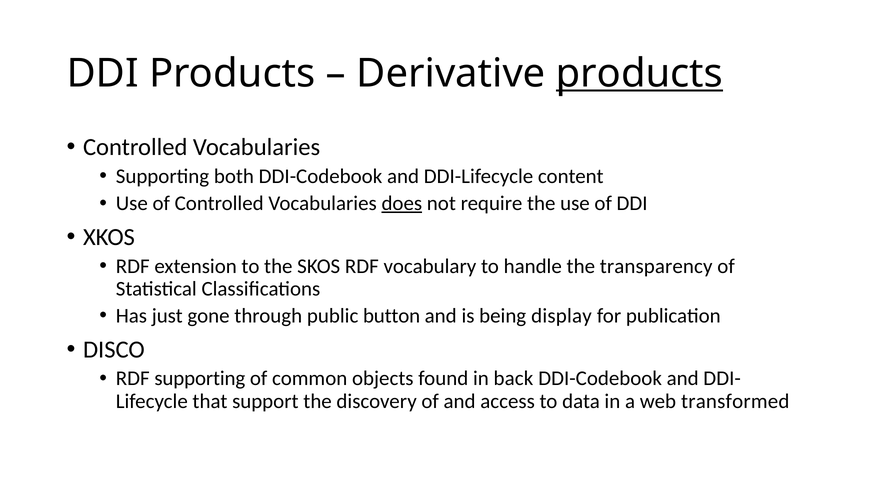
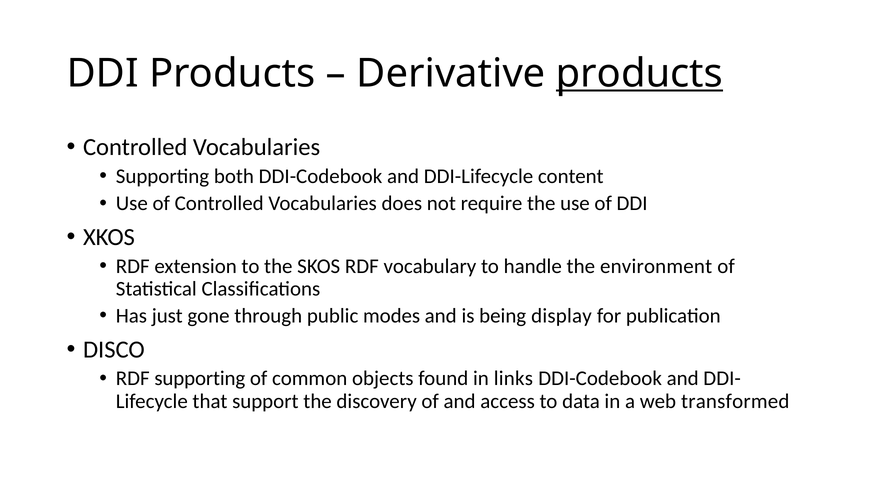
does underline: present -> none (402, 204)
transparency: transparency -> environment (656, 266)
button: button -> modes (392, 316)
back: back -> links (513, 379)
